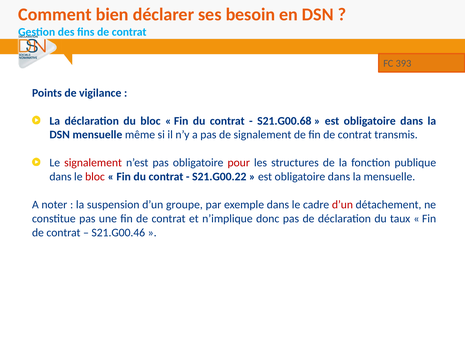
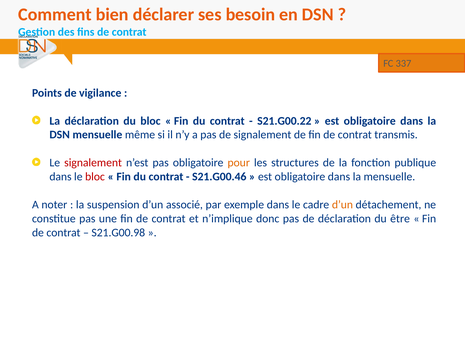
393: 393 -> 337 (403, 63)
S21.G00.68: S21.G00.68 -> S21.G00.22 (284, 121)
pour colour: red -> orange (239, 163)
S21.G00.22: S21.G00.22 -> S21.G00.46 (219, 177)
groupe: groupe -> associé (184, 204)
d’un colour: red -> orange (342, 204)
taux: taux -> être (400, 218)
S21.G00.46: S21.G00.46 -> S21.G00.98 (118, 232)
